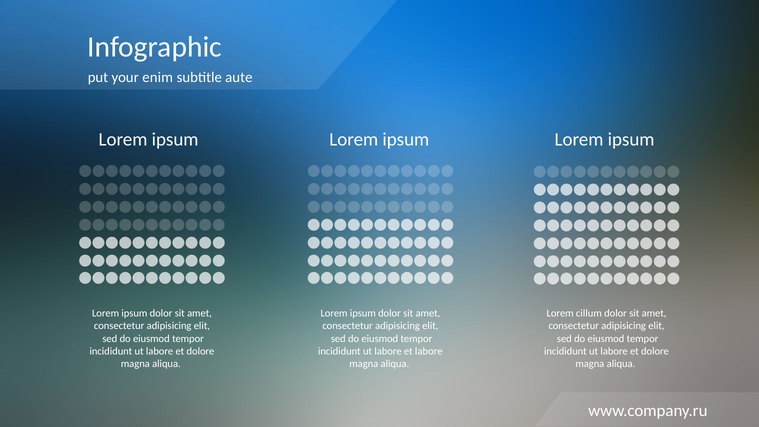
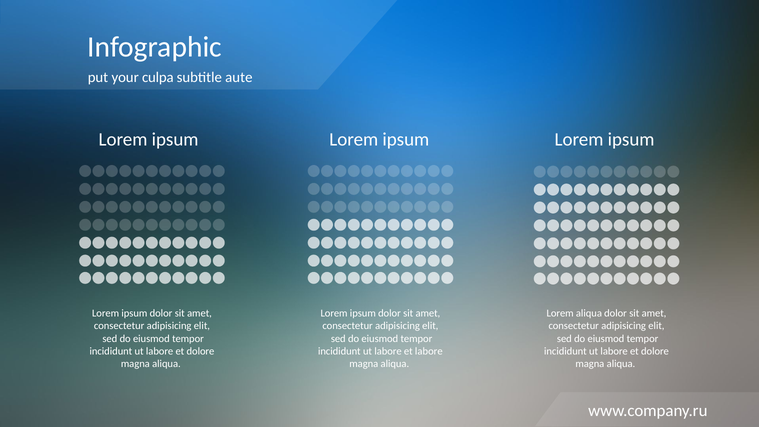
enim: enim -> culpa (158, 78)
Lorem cillum: cillum -> aliqua (589, 313)
